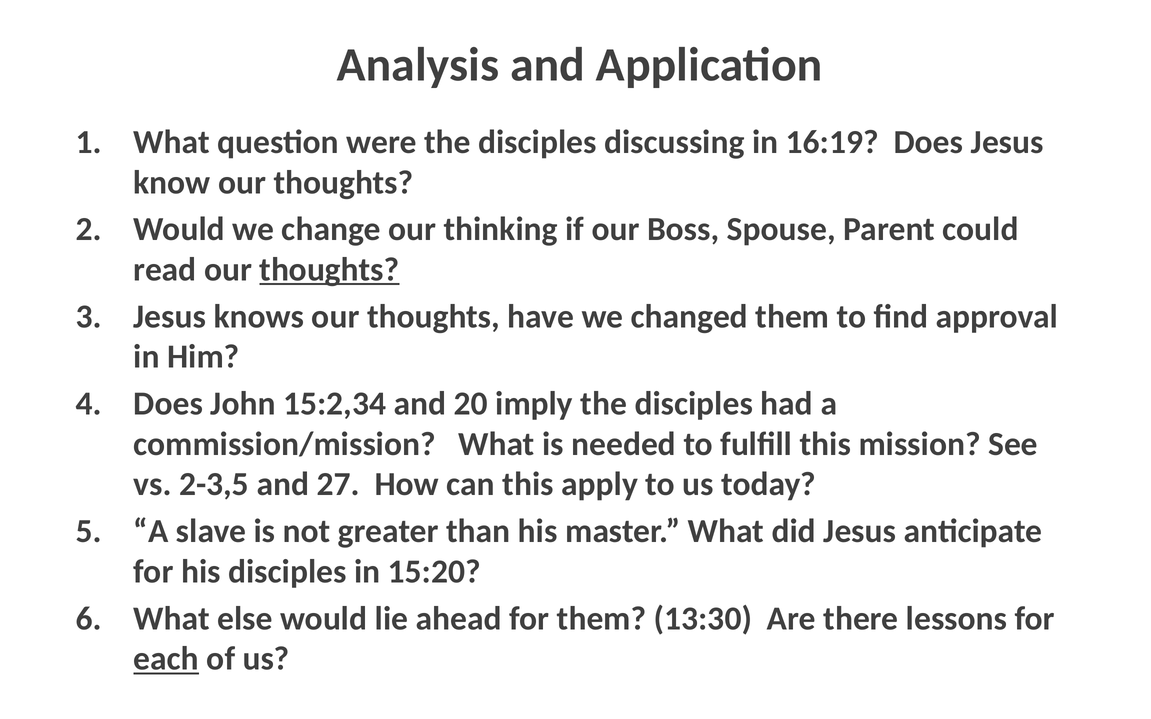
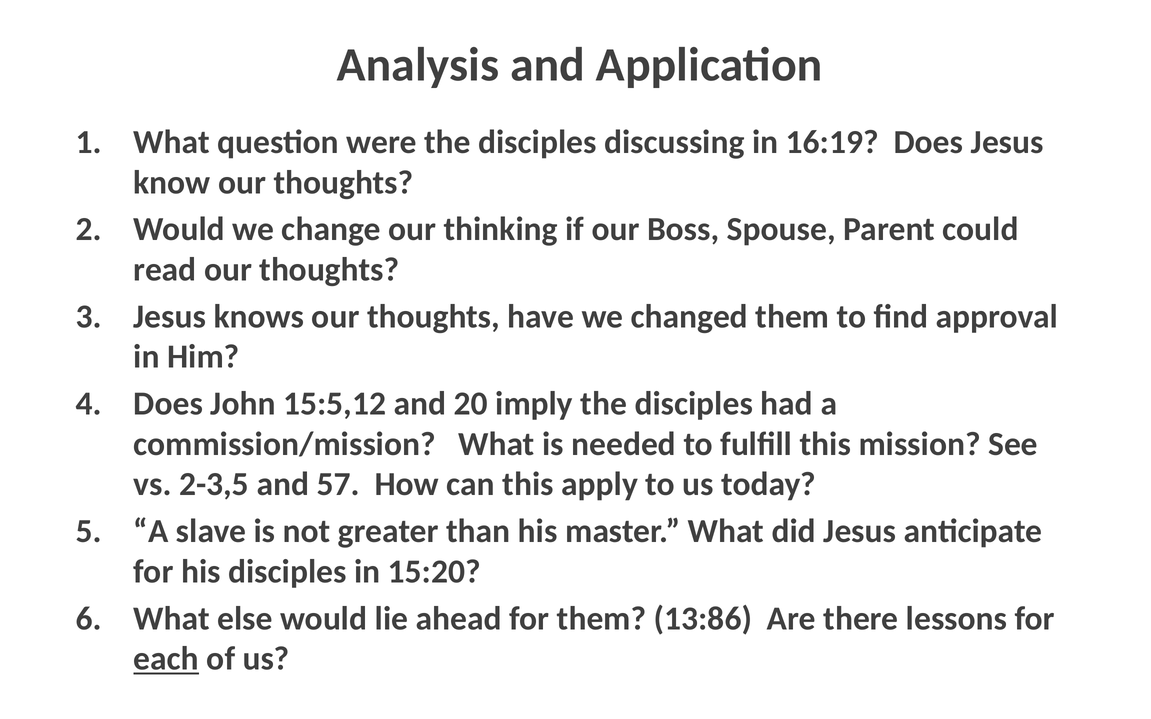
thoughts underline: present -> none (329, 270)
15:2,34: 15:2,34 -> 15:5,12 (335, 404)
27: 27 -> 57 (338, 485)
13:30: 13:30 -> 13:86 (703, 619)
